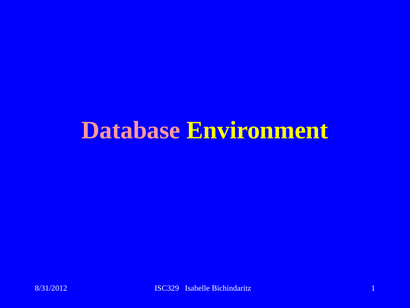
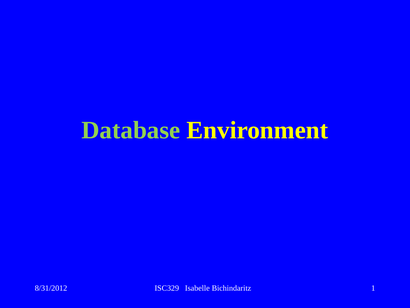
Database colour: pink -> light green (131, 130)
